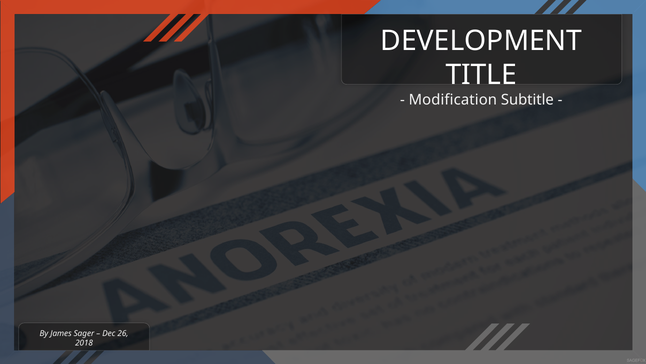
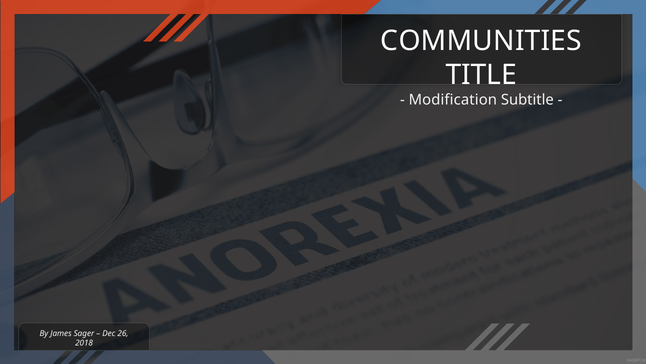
DEVELOPMENT: DEVELOPMENT -> COMMUNITIES (481, 41)
